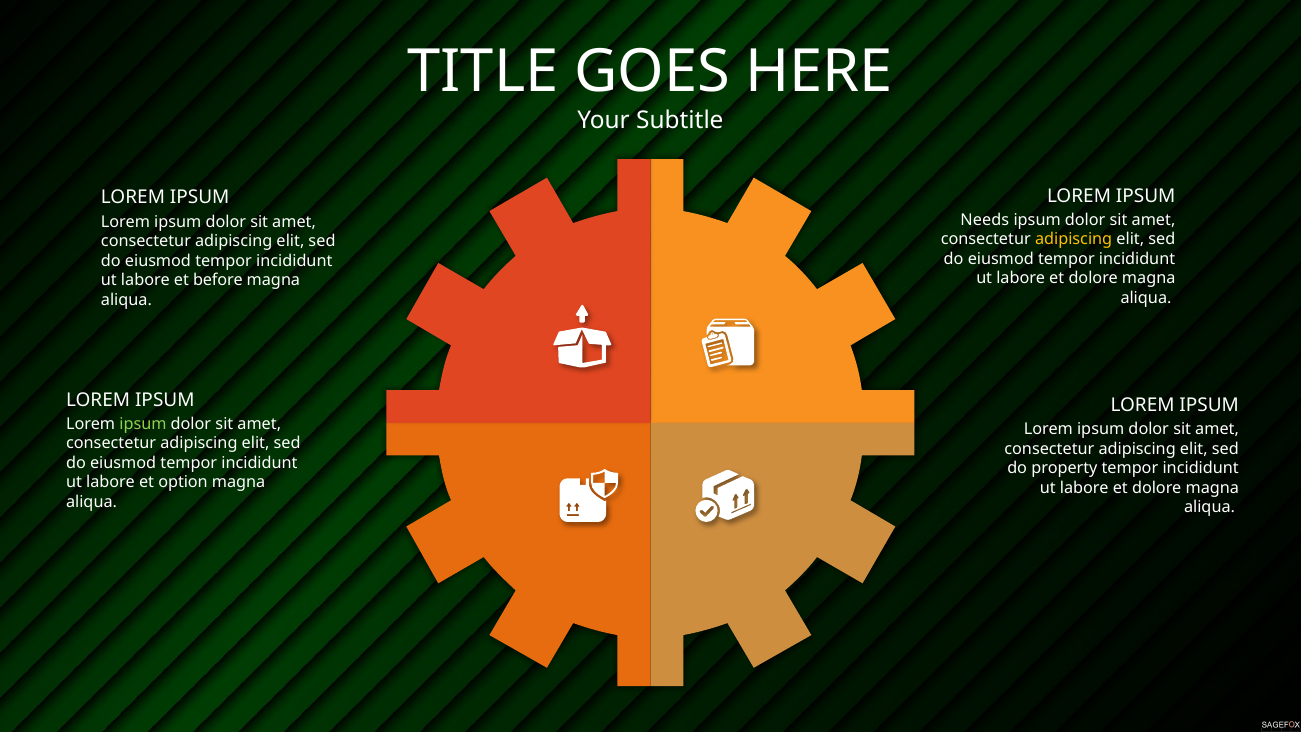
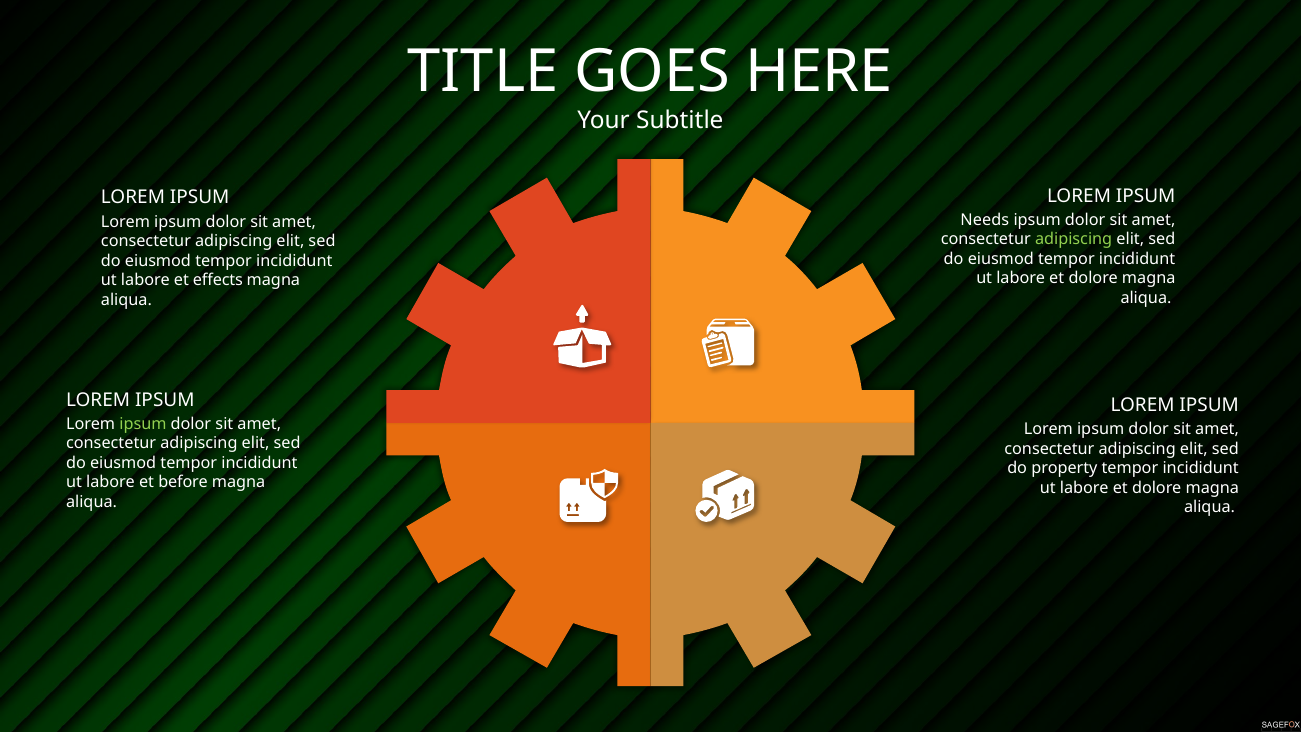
adipiscing colour: yellow -> light green (1074, 239)
before: before -> effects (218, 280)
option: option -> before (183, 483)
